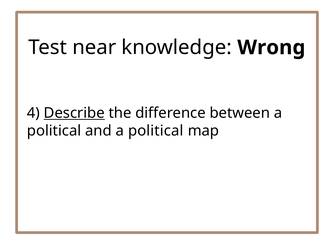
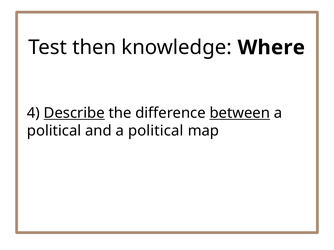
near: near -> then (94, 48)
Wrong: Wrong -> Where (271, 48)
between underline: none -> present (240, 113)
